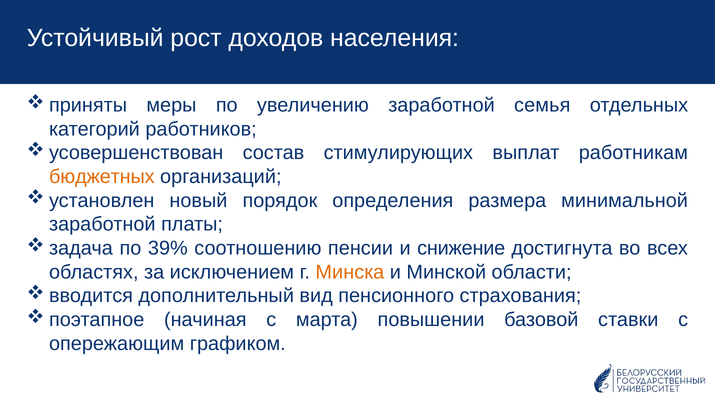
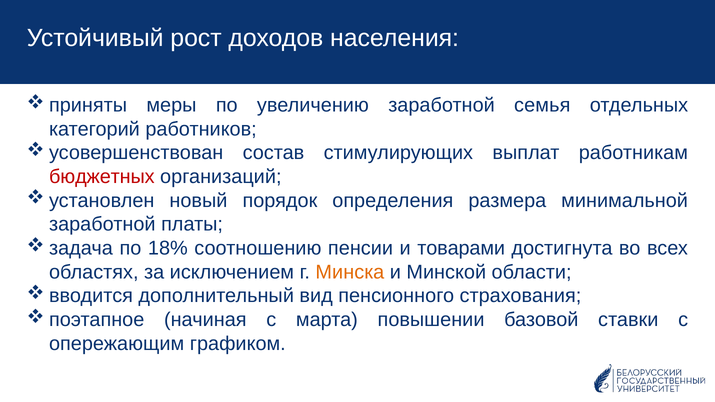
бюджетных colour: orange -> red (102, 177)
39%: 39% -> 18% (168, 248)
снижение: снижение -> товарами (461, 248)
